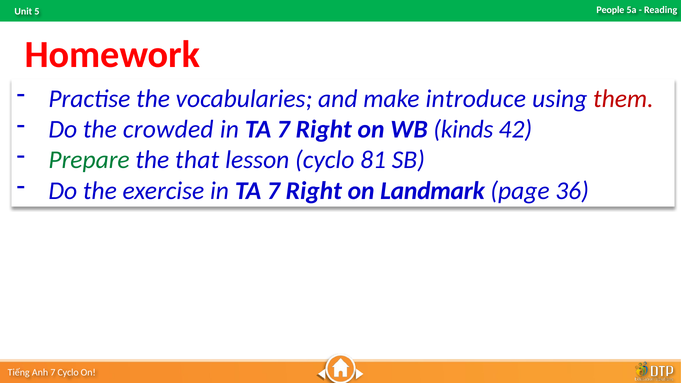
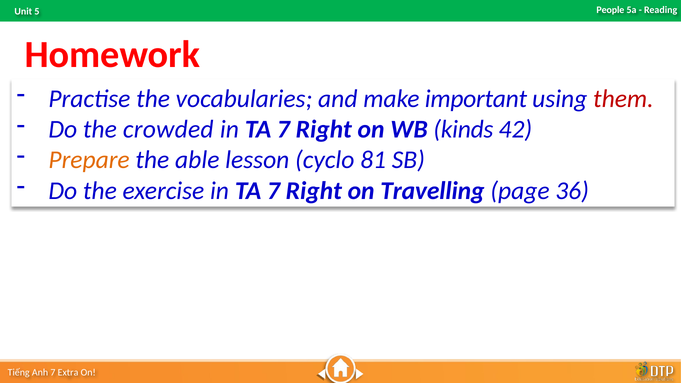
introduce: introduce -> important (476, 99)
Prepare colour: green -> orange (89, 160)
that: that -> able (197, 160)
Landmark: Landmark -> Travelling (432, 191)
7 Cyclo: Cyclo -> Extra (68, 372)
